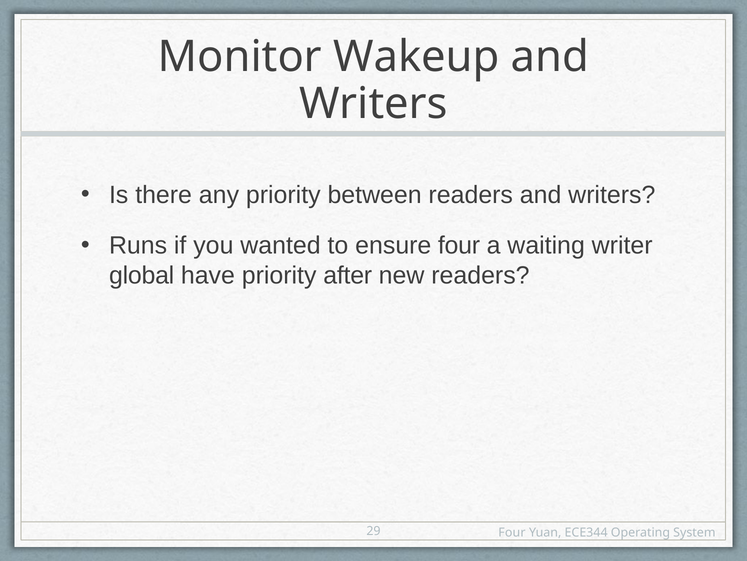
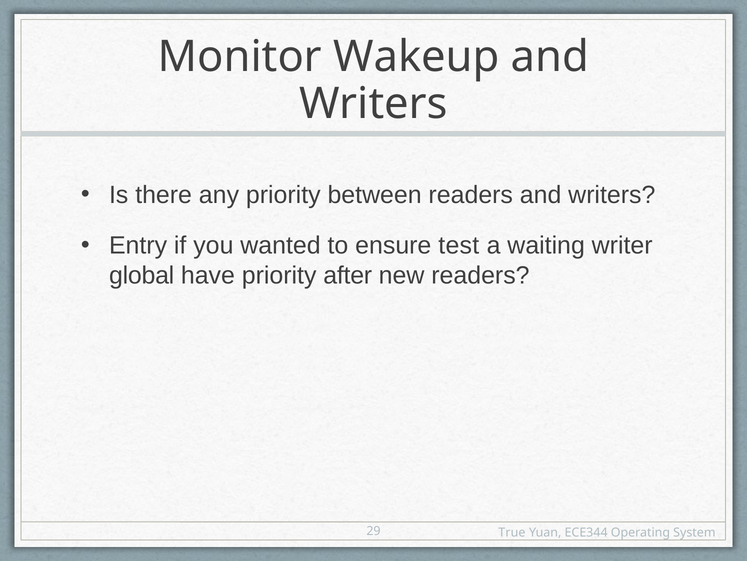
Runs: Runs -> Entry (138, 245)
ensure four: four -> test (459, 245)
Four: Four -> True (512, 532)
